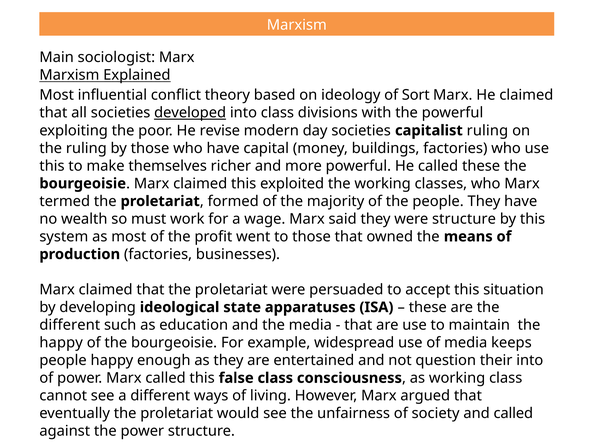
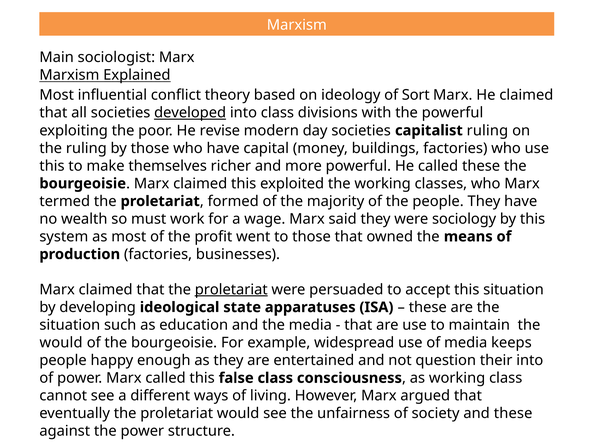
were structure: structure -> sociology (464, 219)
proletariat underline: none -> present (231, 289)
different: different -> situation (70, 325)
happy: happy -> would (61, 342)
and called: called -> these (513, 413)
